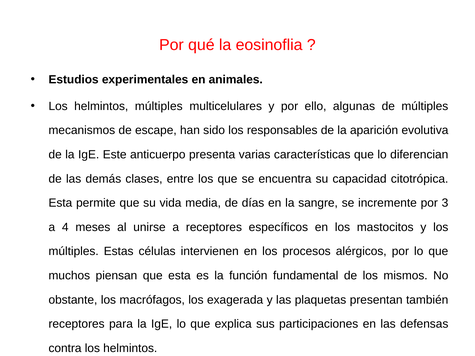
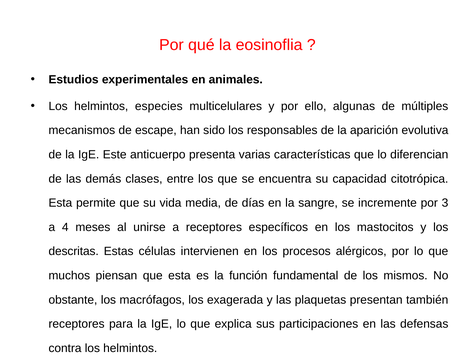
helmintos múltiples: múltiples -> especies (159, 106)
múltiples: múltiples -> descritas (74, 252)
